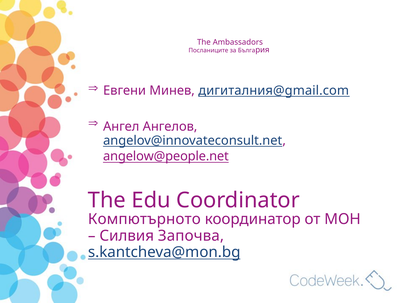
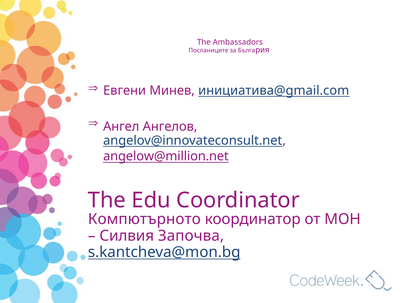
дигиталния@gmail.com: дигиталния@gmail.com -> инициатива@gmail.com (274, 90)
angelow@people.net: angelow@people.net -> angelow@million.net (166, 156)
